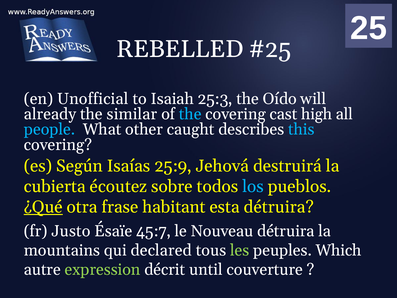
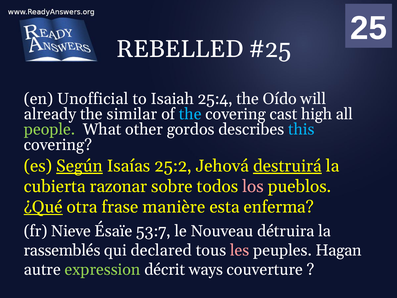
25:3: 25:3 -> 25:4 (215, 99)
people colour: light blue -> light green (50, 129)
caught: caught -> gordos (191, 129)
Según underline: none -> present (79, 166)
25:9: 25:9 -> 25:2 (173, 166)
destruirá underline: none -> present (287, 166)
écoutez: écoutez -> razonar (118, 186)
los colour: light blue -> pink (253, 186)
habitant: habitant -> manière (174, 207)
esta détruira: détruira -> enferma (279, 207)
Justo: Justo -> Nieve (71, 231)
45:7: 45:7 -> 53:7 (153, 231)
mountains: mountains -> rassemblés (62, 250)
les colour: light green -> pink (240, 250)
Which: Which -> Hagan (339, 250)
until: until -> ways (206, 269)
